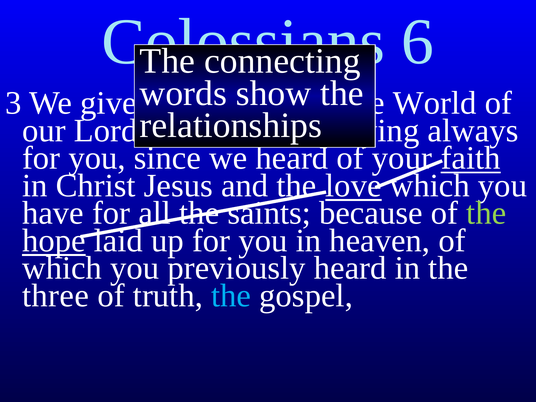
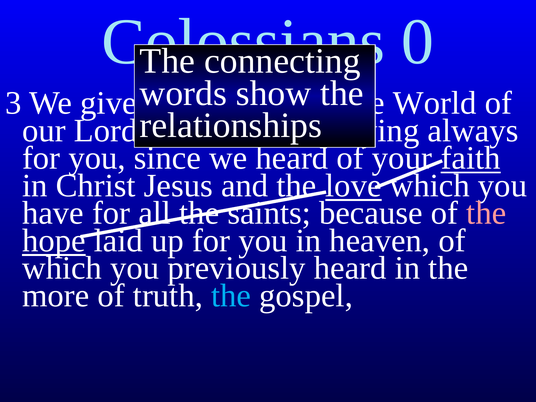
6: 6 -> 0 (418, 42)
the colour: light green -> pink (486, 213)
three: three -> more (56, 296)
